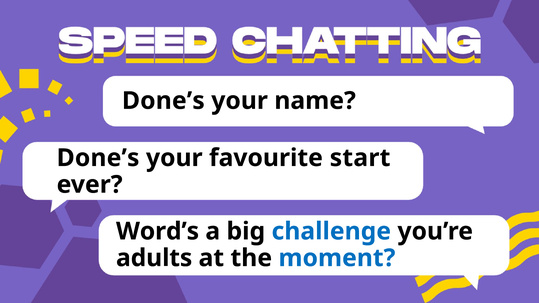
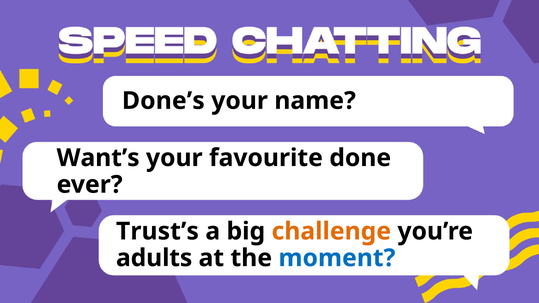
Done’s: Done’s -> Want’s (98, 158)
start: start -> done (360, 158)
Word’s: Word’s -> Trust’s (157, 231)
challenge colour: blue -> orange (331, 231)
